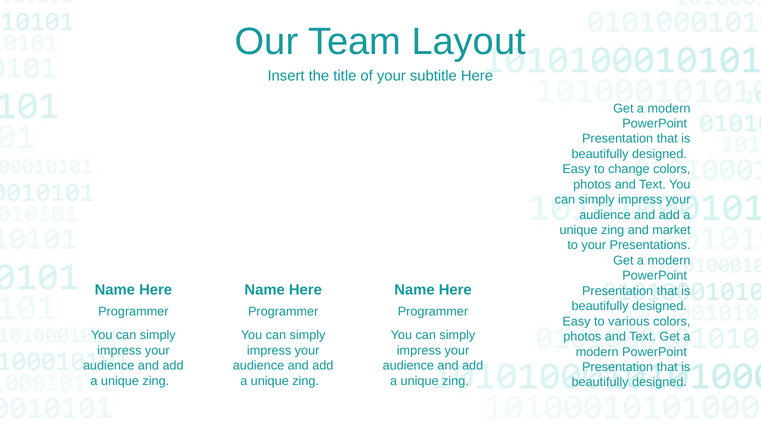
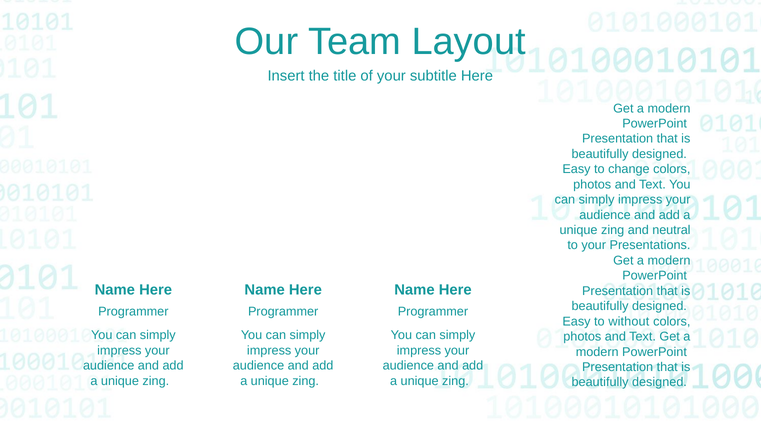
market: market -> neutral (671, 230)
various: various -> without (629, 321)
